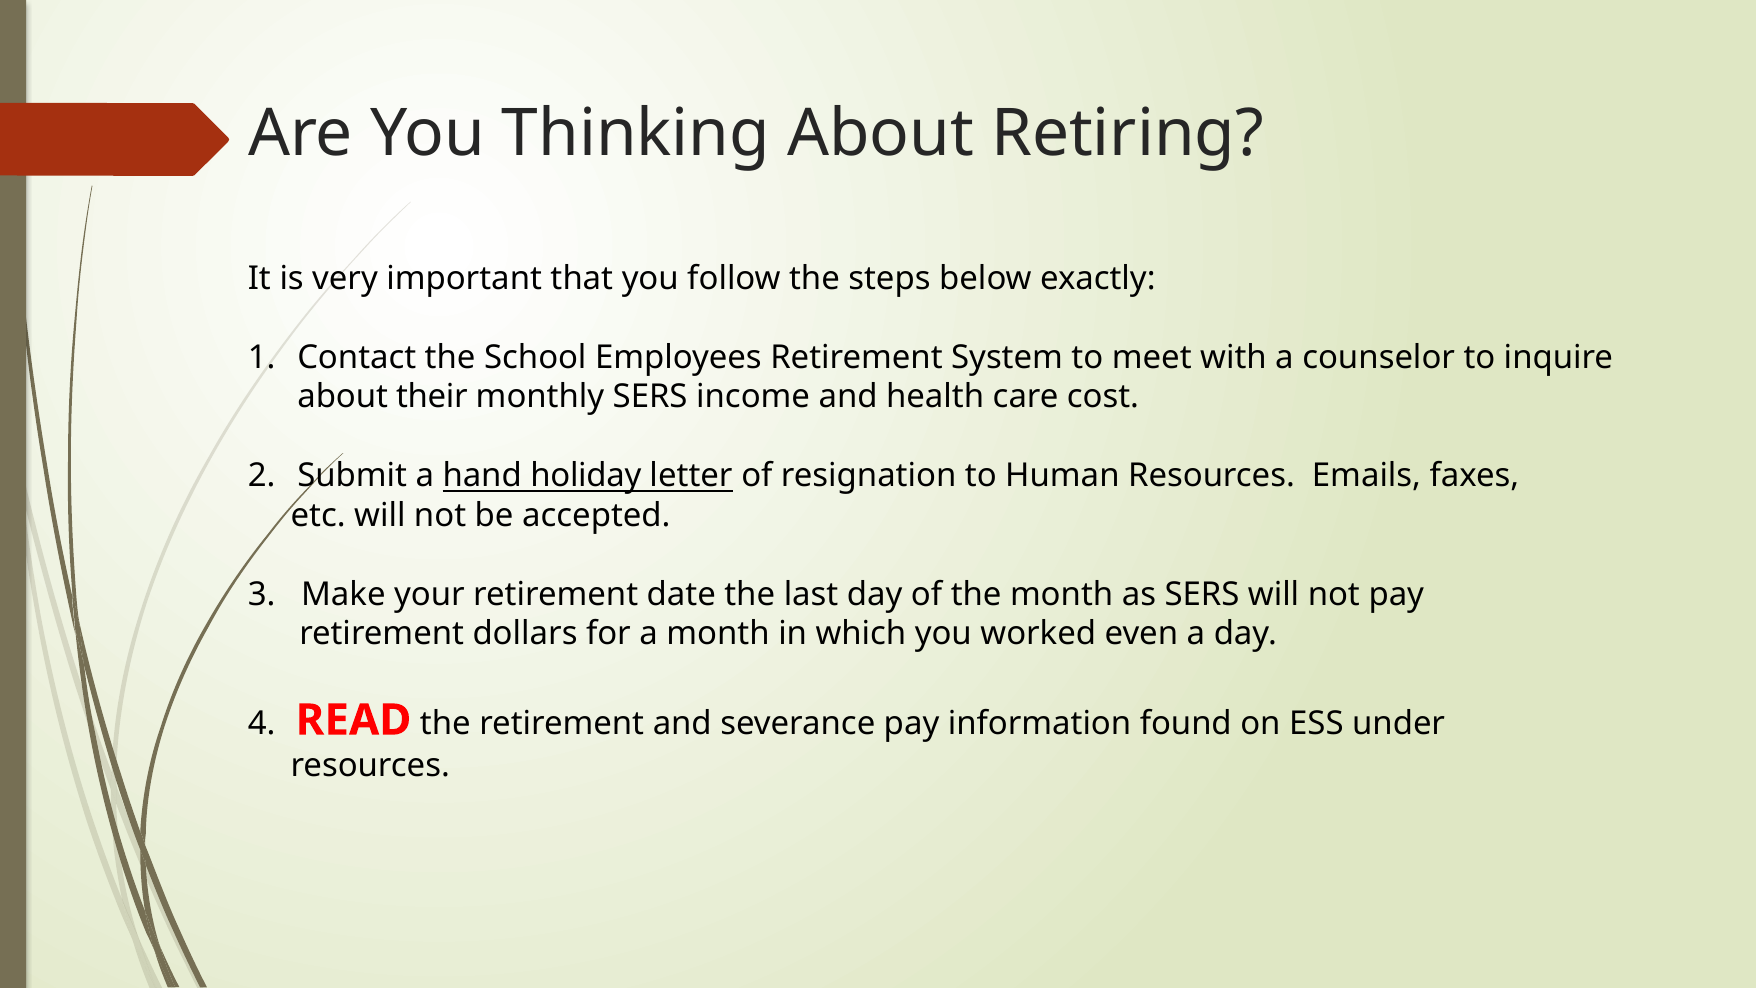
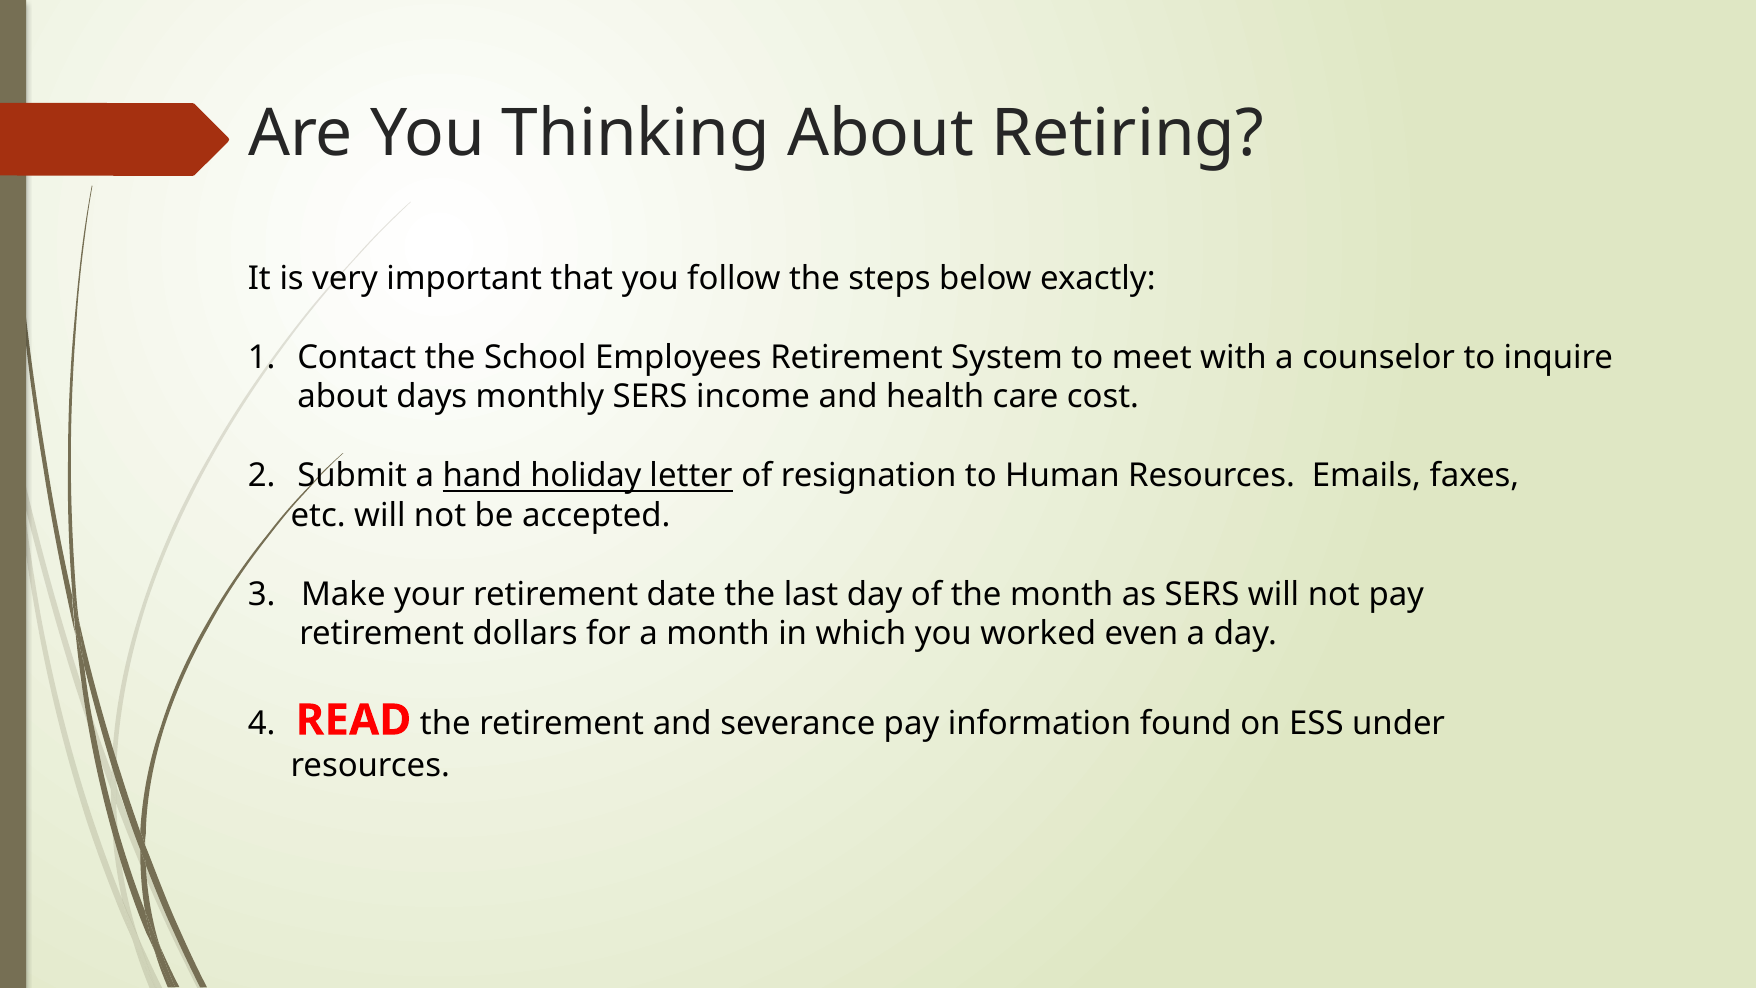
their: their -> days (432, 397)
